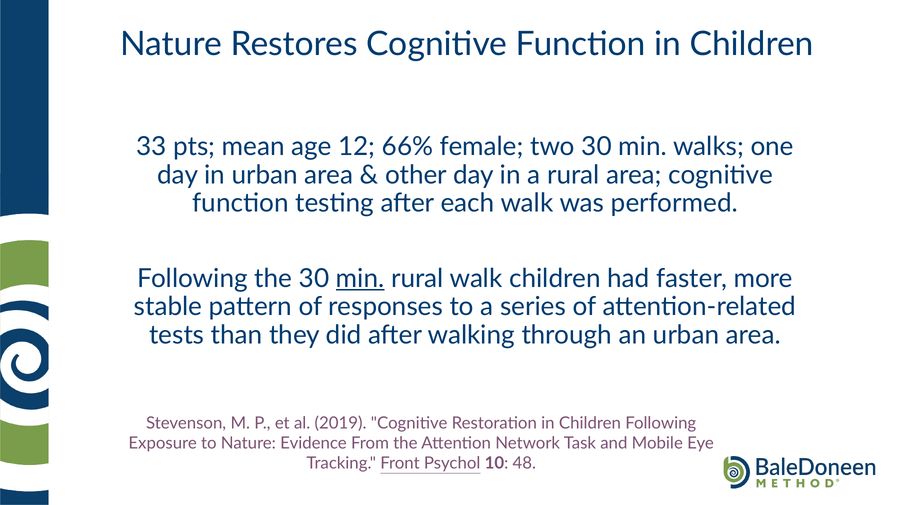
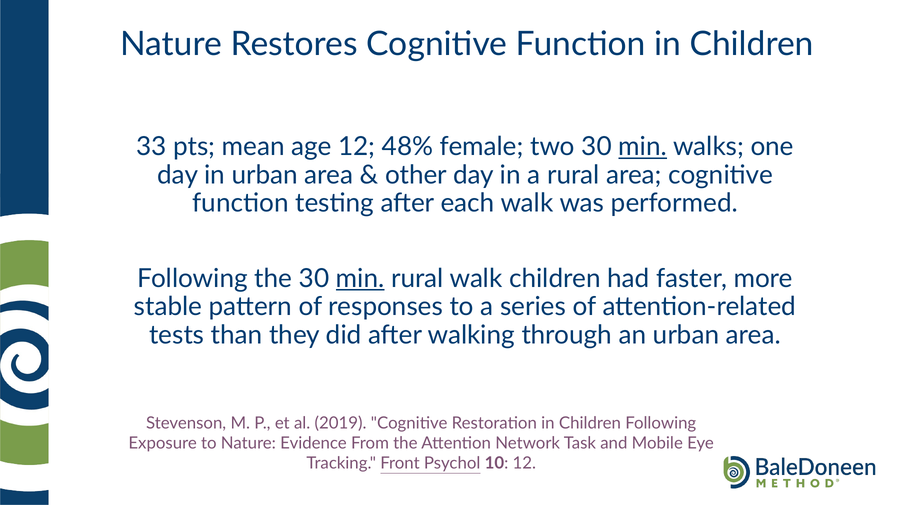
66%: 66% -> 48% (408, 147)
min underline: none -> present (643, 147)
10 48: 48 -> 12 (524, 463)
